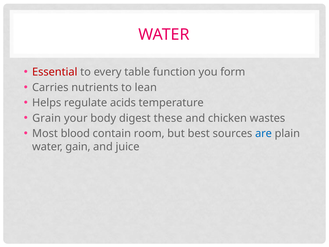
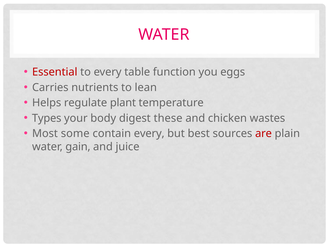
form: form -> eggs (233, 72)
acids: acids -> plant (123, 103)
Grain: Grain -> Types (47, 118)
blood: blood -> some (75, 133)
contain room: room -> every (149, 133)
are colour: blue -> red (264, 133)
